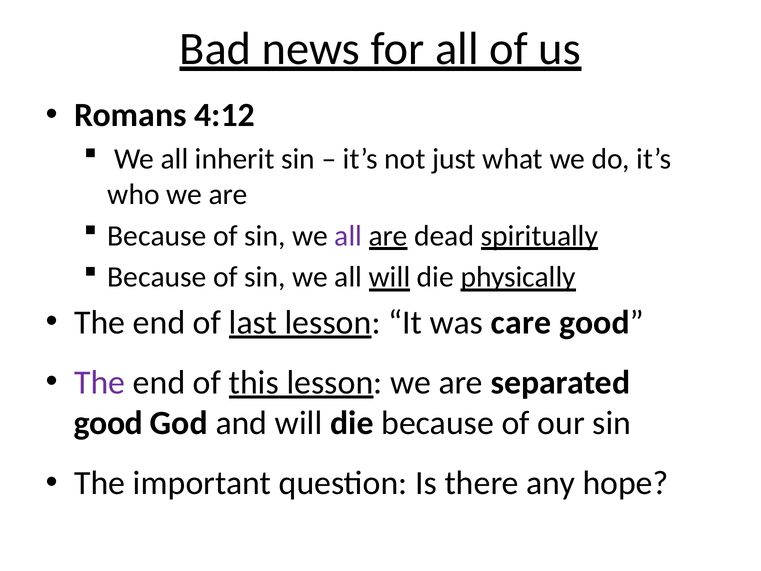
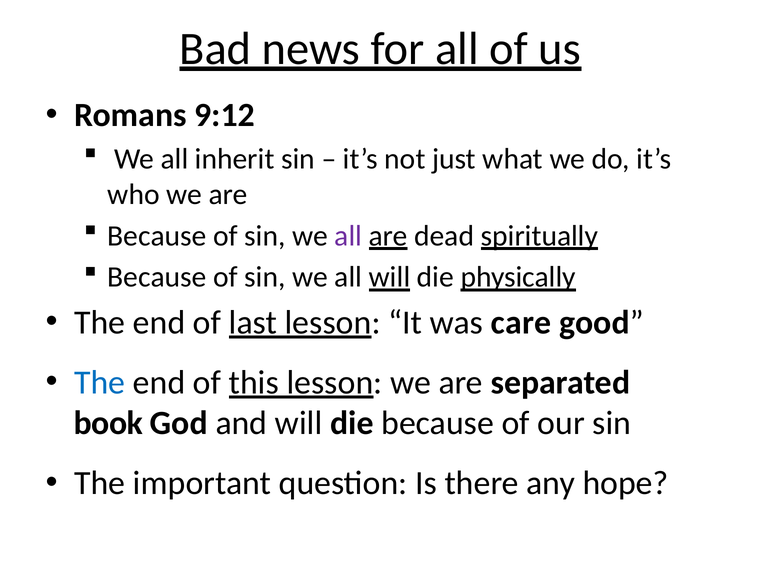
4:12: 4:12 -> 9:12 (225, 115)
The colour: purple -> blue (100, 382)
good: good -> book (108, 423)
